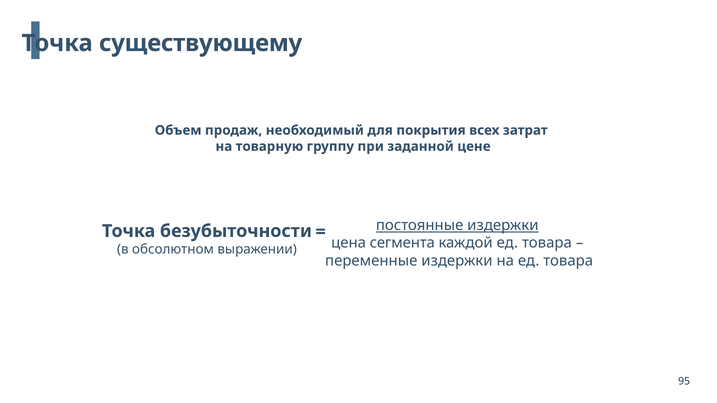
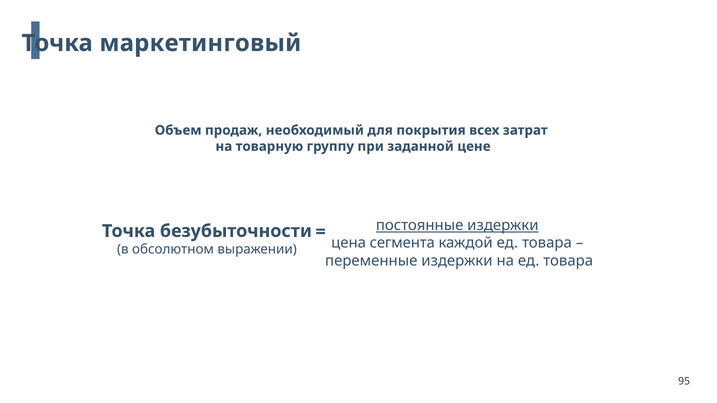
существующему: существующему -> маркетинговый (200, 43)
